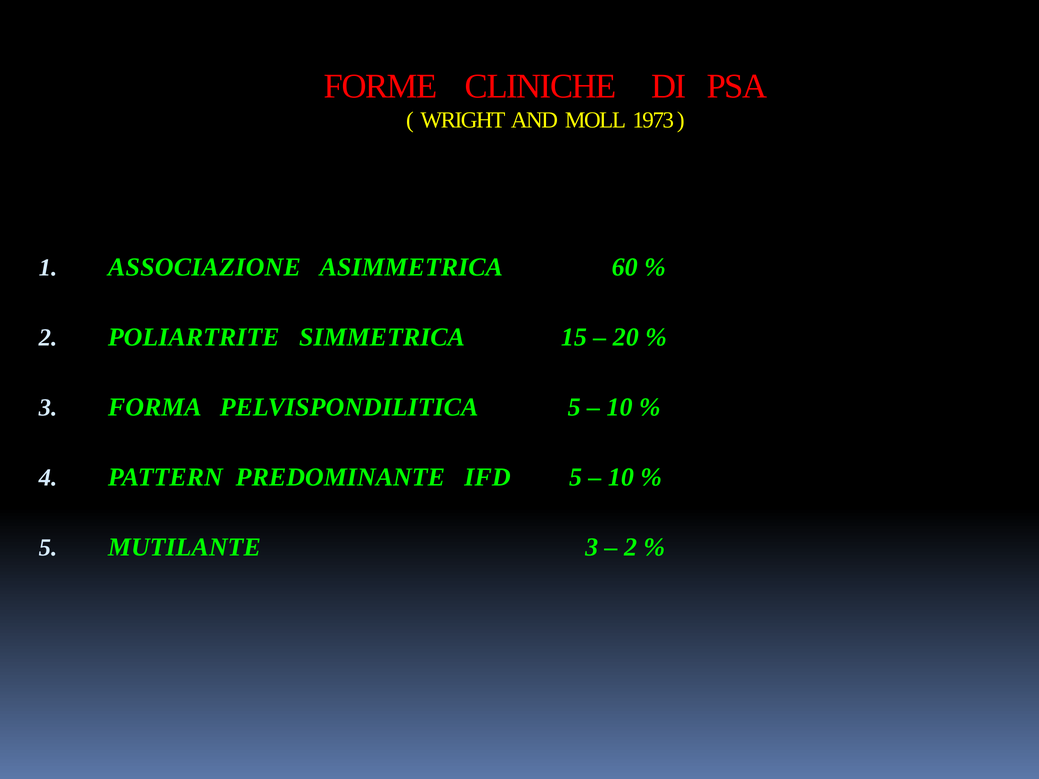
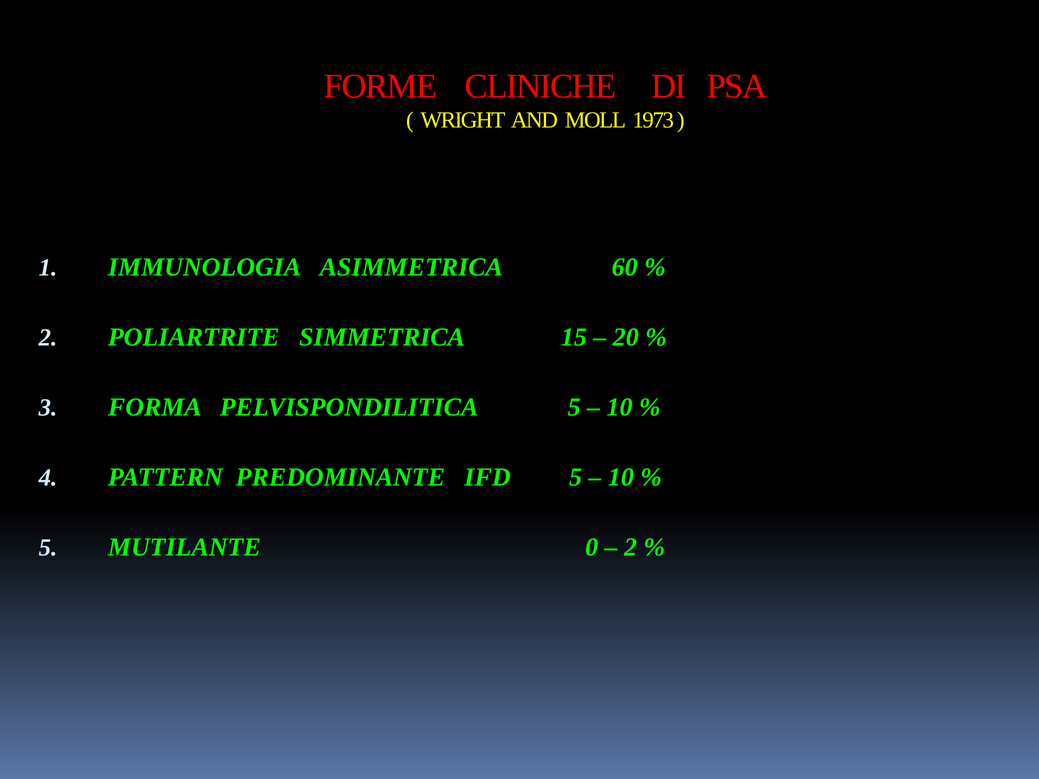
ASSOCIAZIONE: ASSOCIAZIONE -> IMMUNOLOGIA (205, 267)
MUTILANTE 3: 3 -> 0 (592, 547)
